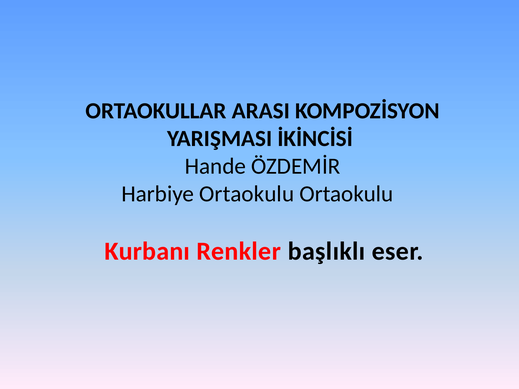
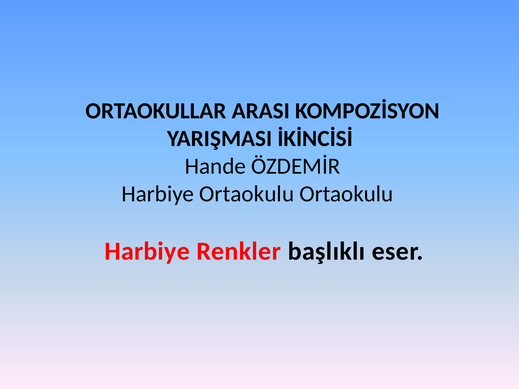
Kurbanı: Kurbanı -> Harbiye (147, 251)
